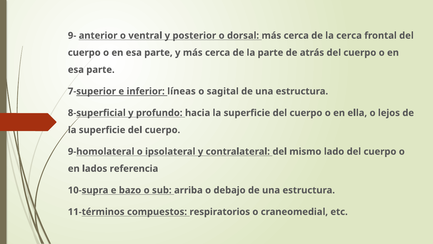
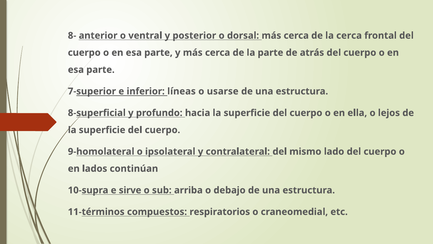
9-: 9- -> 8- (72, 35)
sagital: sagital -> usarse (223, 91)
referencia: referencia -> continúan (134, 168)
bazo: bazo -> sirve (130, 190)
